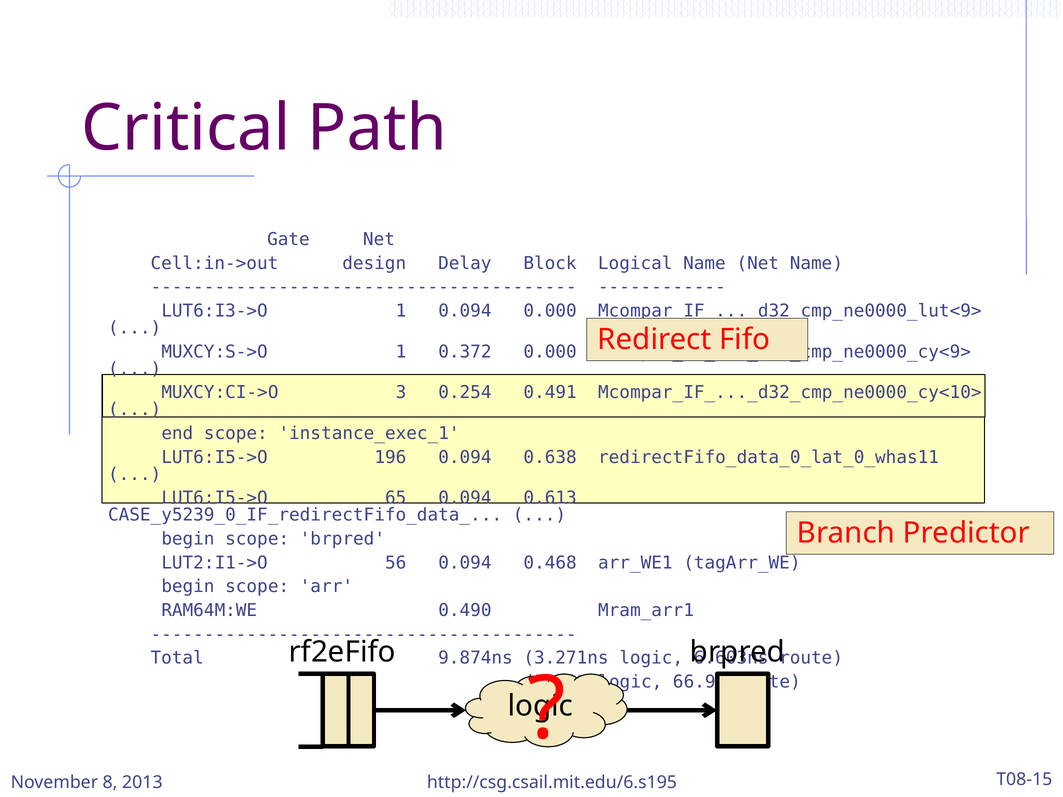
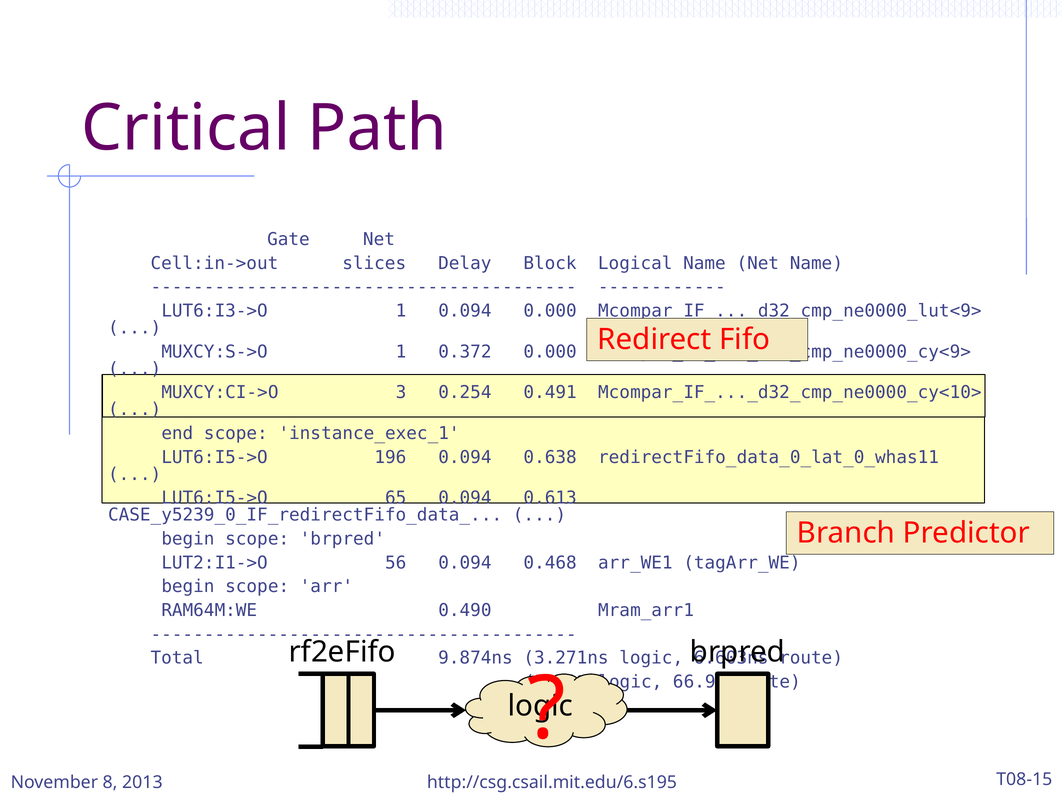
design: design -> slices (374, 263)
